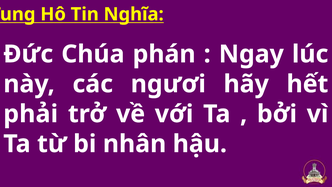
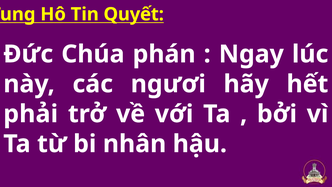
Nghĩa: Nghĩa -> Quyết (134, 14)
